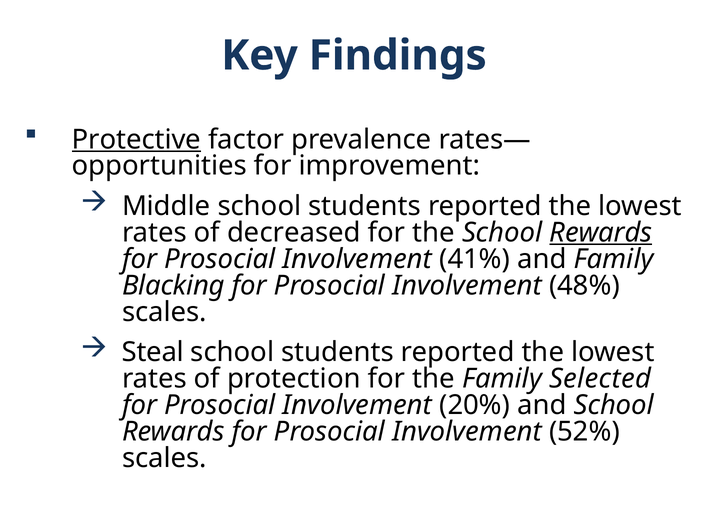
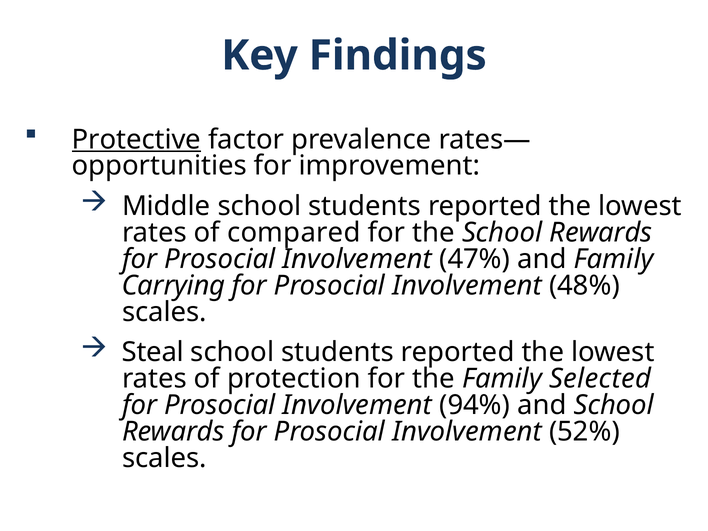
decreased: decreased -> compared (294, 233)
Rewards underline: present -> none (601, 233)
41%: 41% -> 47% (475, 259)
Blacking: Blacking -> Carrying (173, 285)
20%: 20% -> 94% (475, 405)
